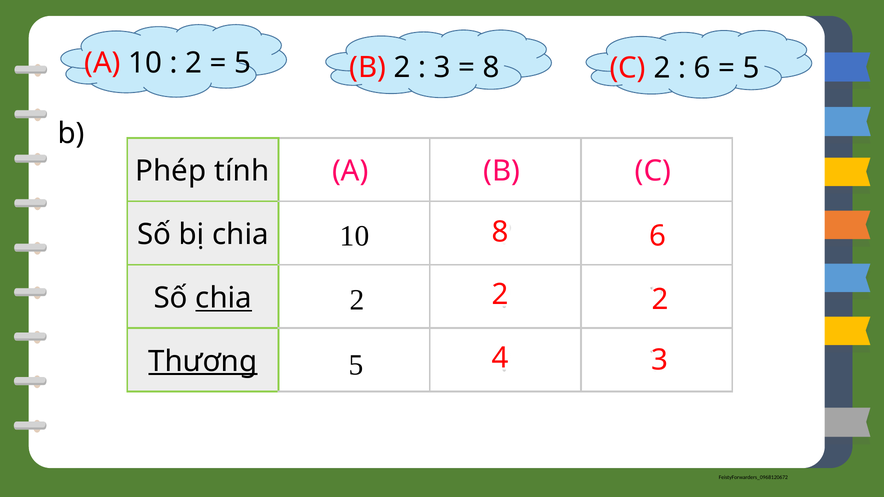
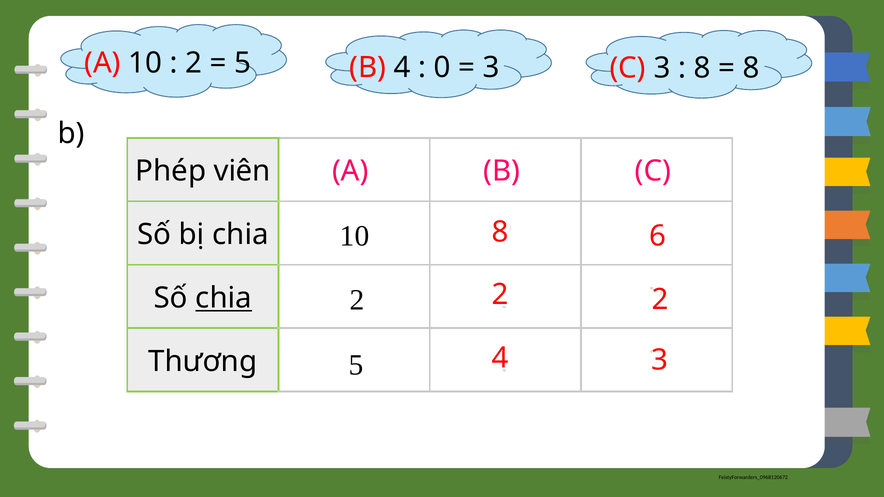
B 2: 2 -> 4 (402, 68)
3: 3 -> 0 (442, 68)
8: 8 -> 3 (491, 68)
C 2: 2 -> 3 (662, 68)
6: 6 -> 8 (702, 68)
5: 5 -> 8 (751, 68)
tính: tính -> viên (242, 171)
Thương underline: present -> none (203, 362)
